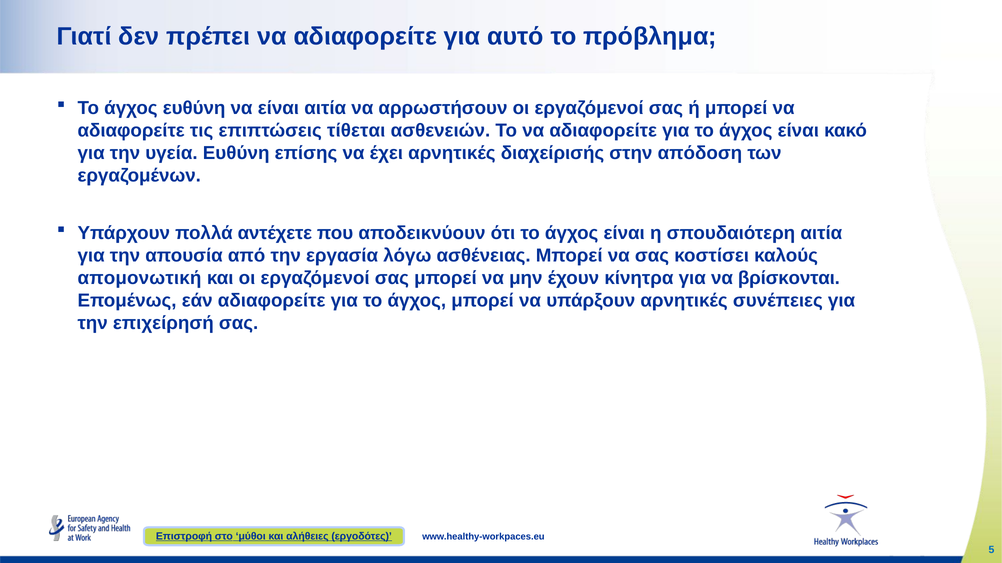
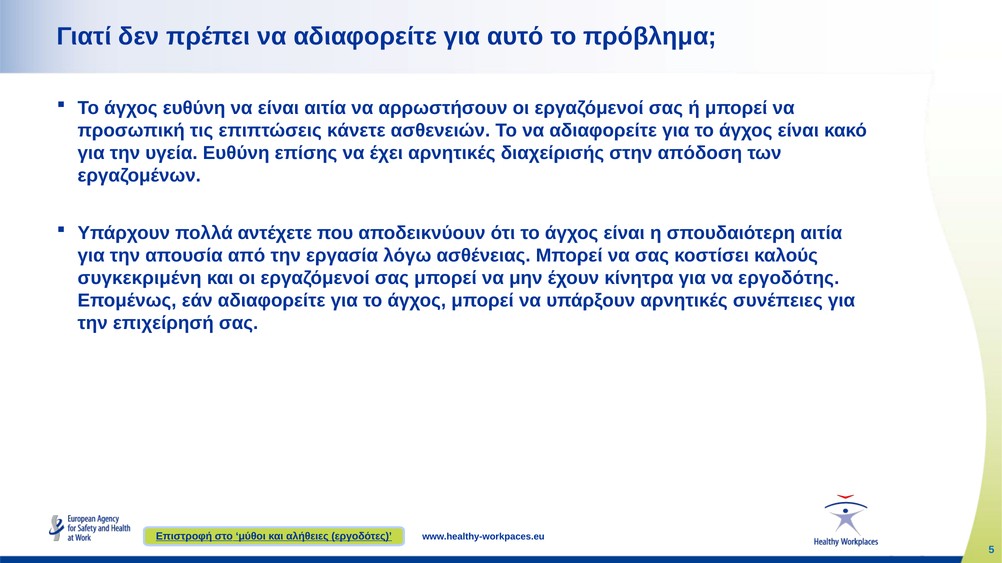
αδιαφορείτε: αδιαφορείτε -> προσωπική (131, 131)
τίθεται: τίθεται -> κάνετε (356, 131)
απομονωτική: απομονωτική -> συγκεκριμένη (140, 278)
βρίσκονται: βρίσκονται -> εργοδότης (789, 278)
